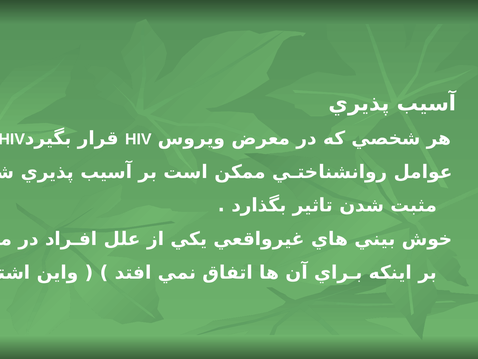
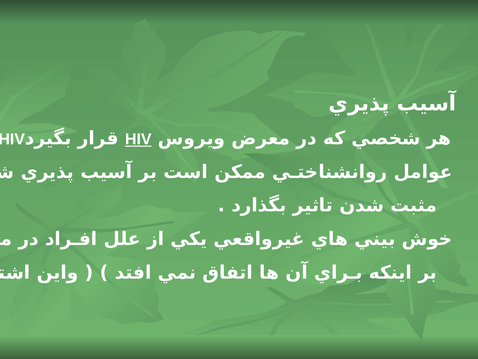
HIV underline: none -> present (138, 139)
